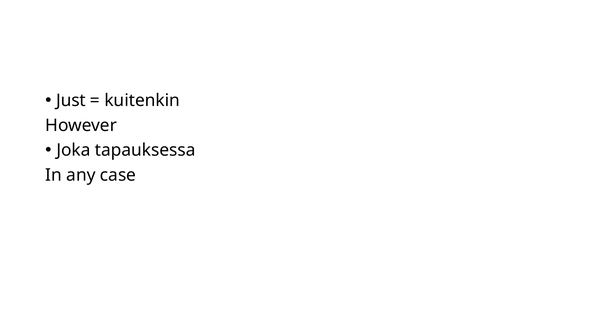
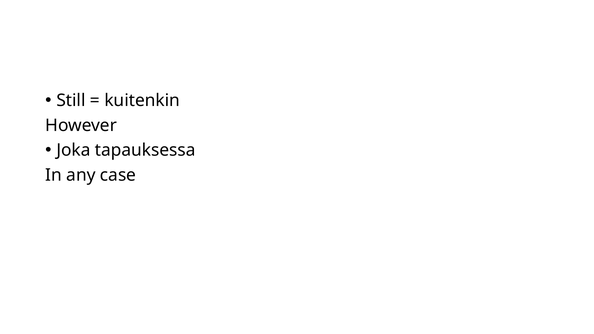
Just: Just -> Still (71, 100)
